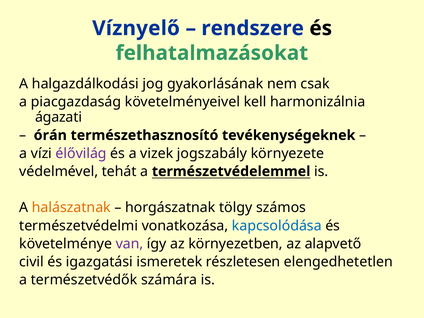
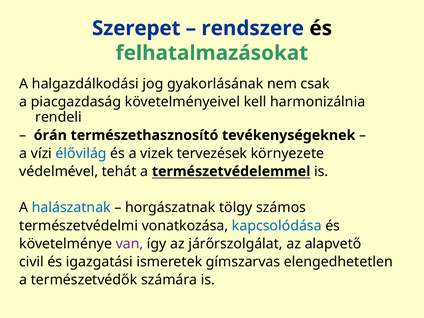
Víznyelő: Víznyelő -> Szerepet (136, 28)
ágazati: ágazati -> rendeli (58, 117)
élővilág colour: purple -> blue (81, 153)
jogszabály: jogszabály -> tervezések (212, 153)
halászatnak colour: orange -> blue (71, 208)
környezetben: környezetben -> járőrszolgálat (236, 244)
részletesen: részletesen -> gímszarvas (243, 262)
